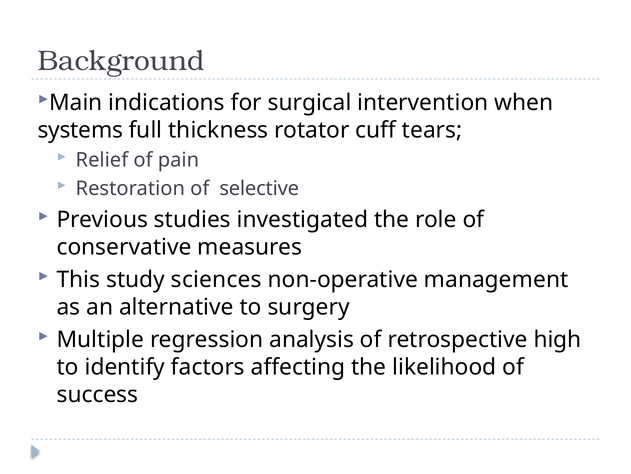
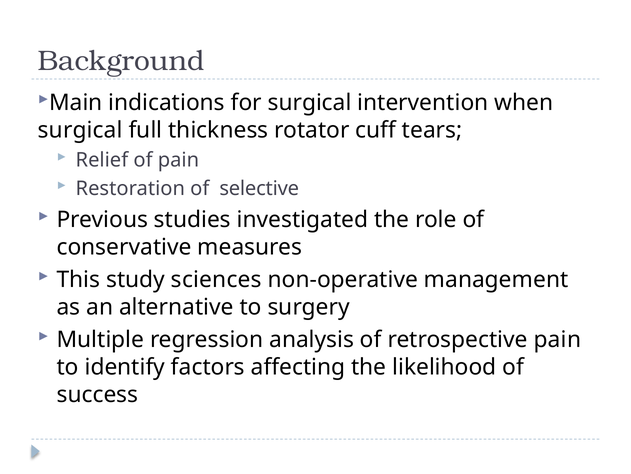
systems: systems -> surgical (80, 130)
retrospective high: high -> pain (557, 339)
